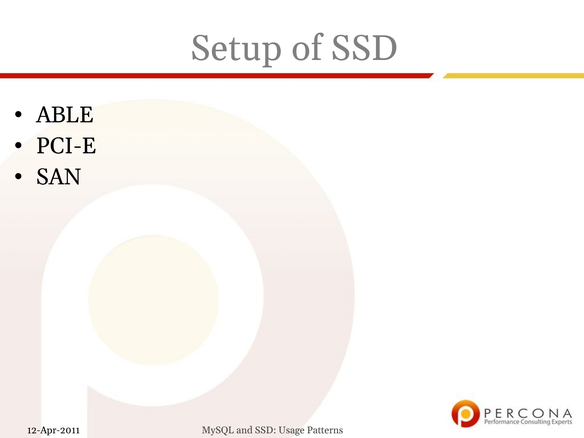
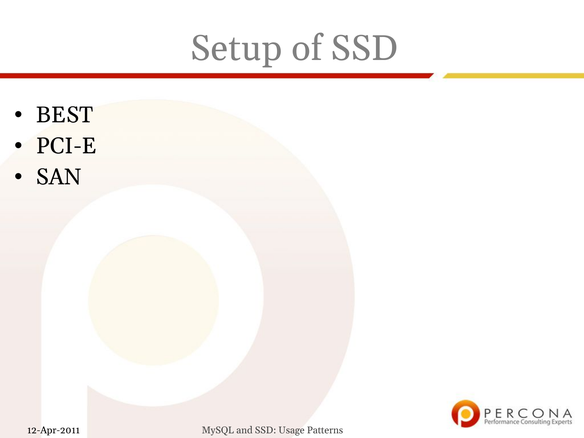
ABLE: ABLE -> BEST (65, 115)
